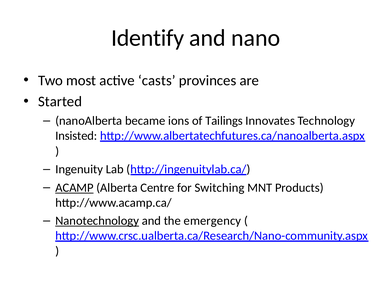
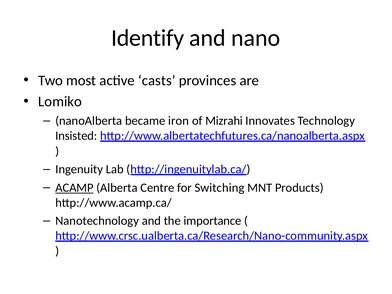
Started: Started -> Lomiko (60, 102)
ions: ions -> iron (179, 121)
Tailings: Tailings -> Mizrahi (224, 121)
Nanotechnology underline: present -> none (97, 221)
emergency: emergency -> importance (212, 221)
